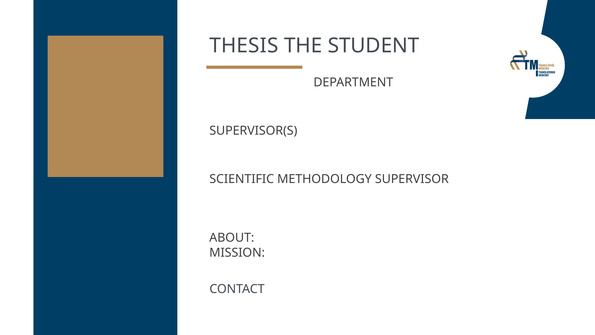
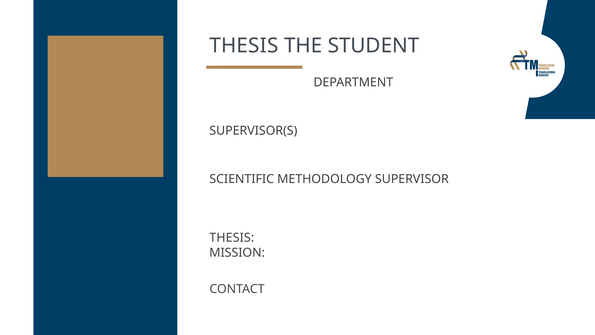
ABOUT: ABOUT -> THESIS (232, 237)
